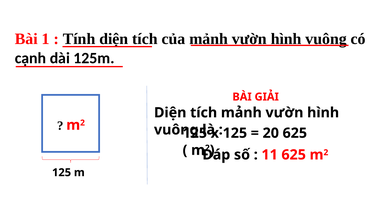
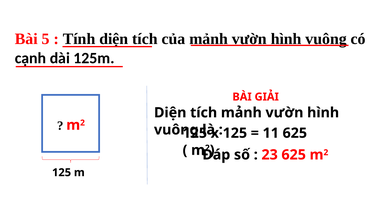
1: 1 -> 5 (46, 39)
20: 20 -> 11 (271, 133)
11: 11 -> 23 (270, 155)
